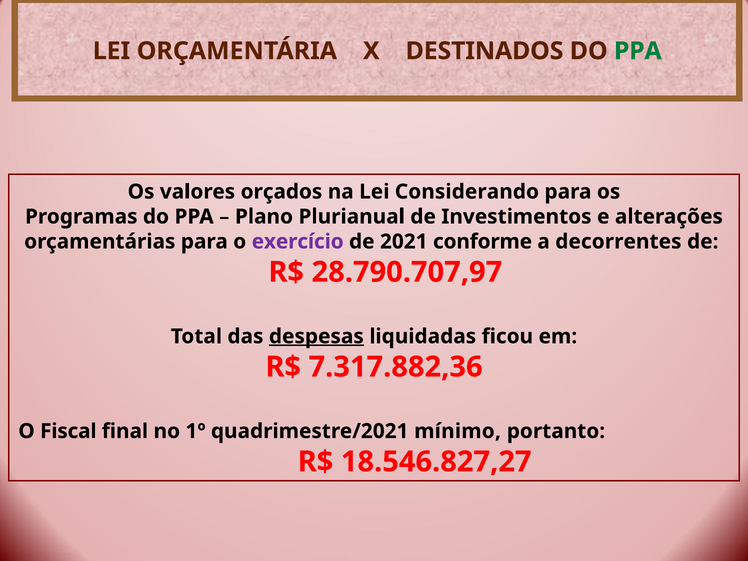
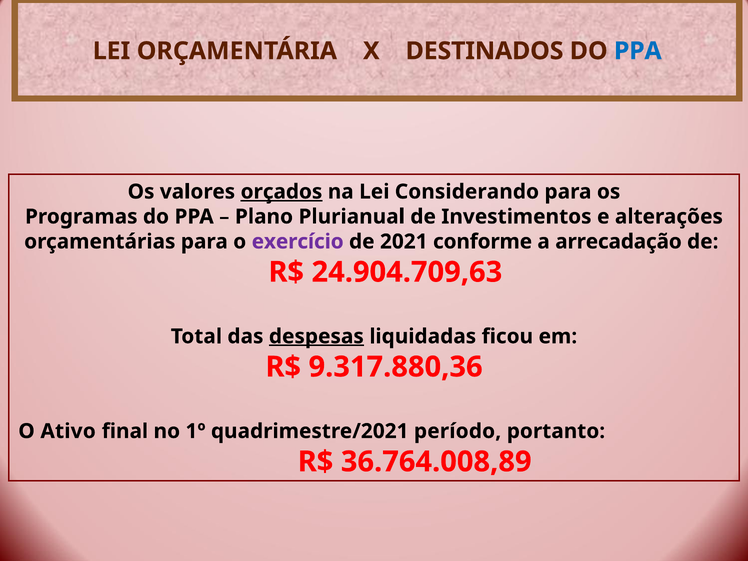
PPA colour: green -> blue (638, 51)
orçados underline: none -> present (281, 192)
decorrentes: decorrentes -> arrecadação (619, 242)
28.790.707,97: 28.790.707,97 -> 24.904.709,63 (407, 272)
7.317.882,36: 7.317.882,36 -> 9.317.880,36 (396, 367)
Fiscal: Fiscal -> Ativo (68, 431)
mínimo: mínimo -> período (458, 431)
18.546.827,27: 18.546.827,27 -> 36.764.008,89 (436, 462)
